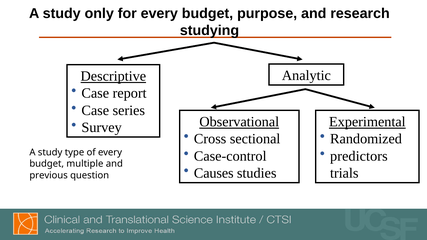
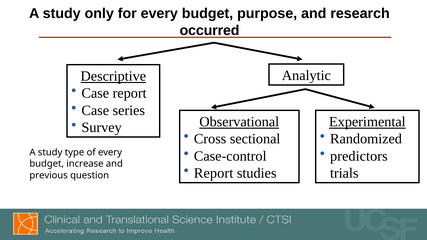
studying: studying -> occurred (210, 31)
multiple: multiple -> increase (85, 164)
Causes: Causes -> Report (214, 173)
